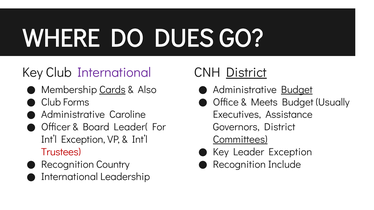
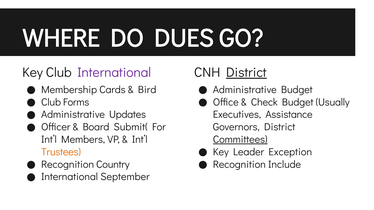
Cards underline: present -> none (112, 90)
Also: Also -> Bird (147, 90)
Budget underline: present -> none (297, 90)
Meets: Meets -> Check (264, 102)
Caroline: Caroline -> Updates (128, 115)
Leader(: Leader( -> Submit( (131, 127)
Int’l Exception: Exception -> Members (83, 140)
Trustees colour: red -> orange (61, 152)
Leadership: Leadership -> September (125, 177)
